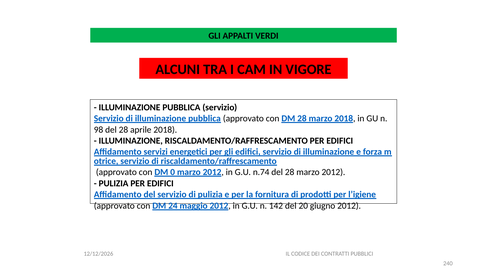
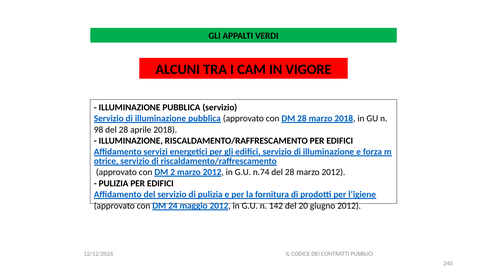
0: 0 -> 2 (173, 172)
